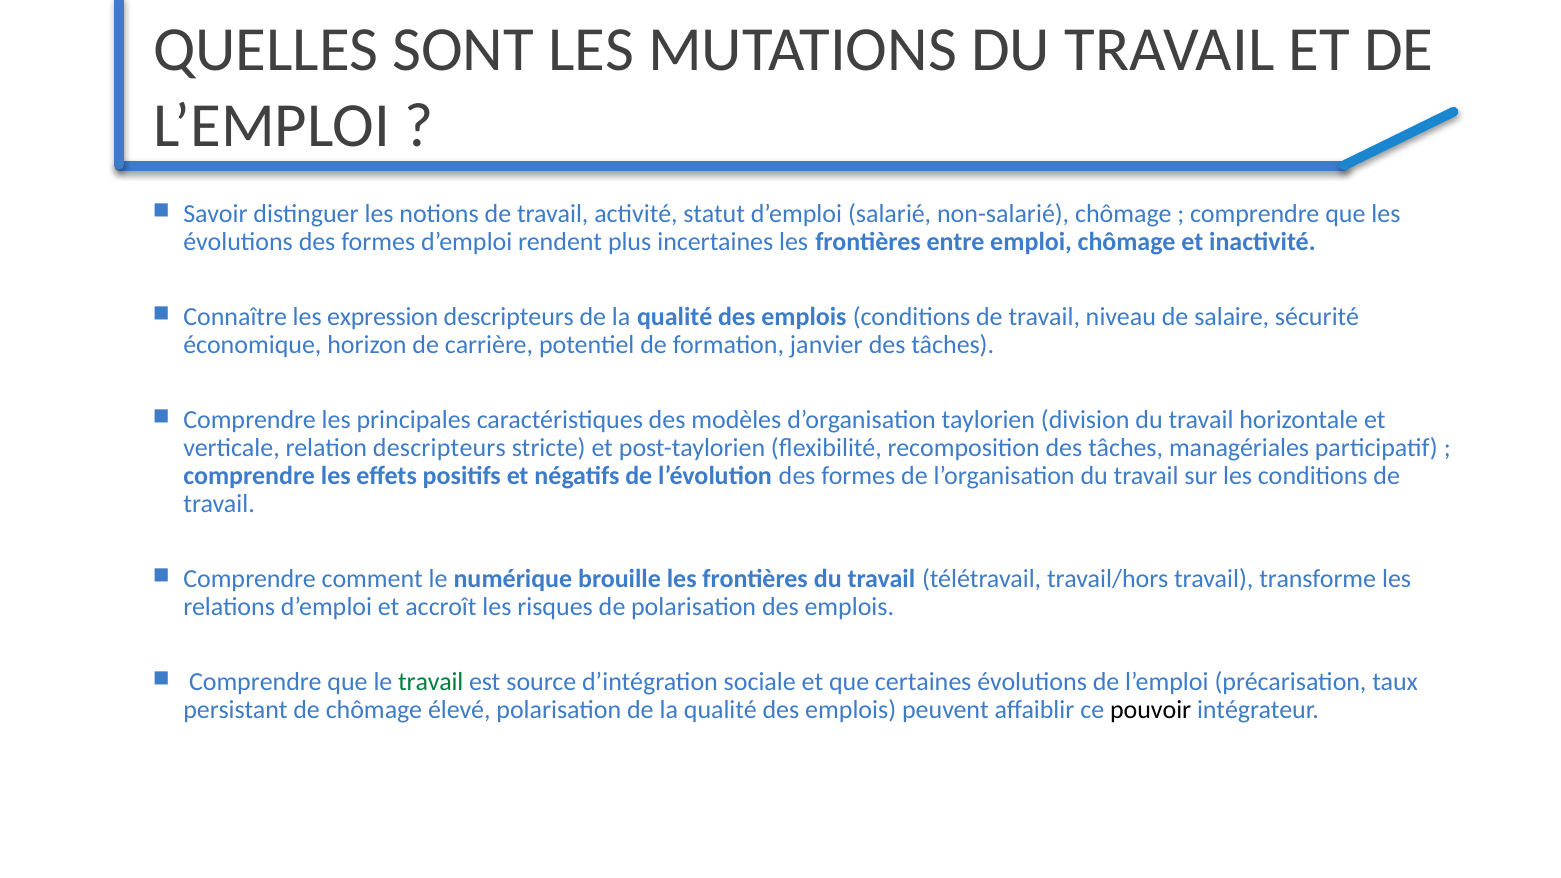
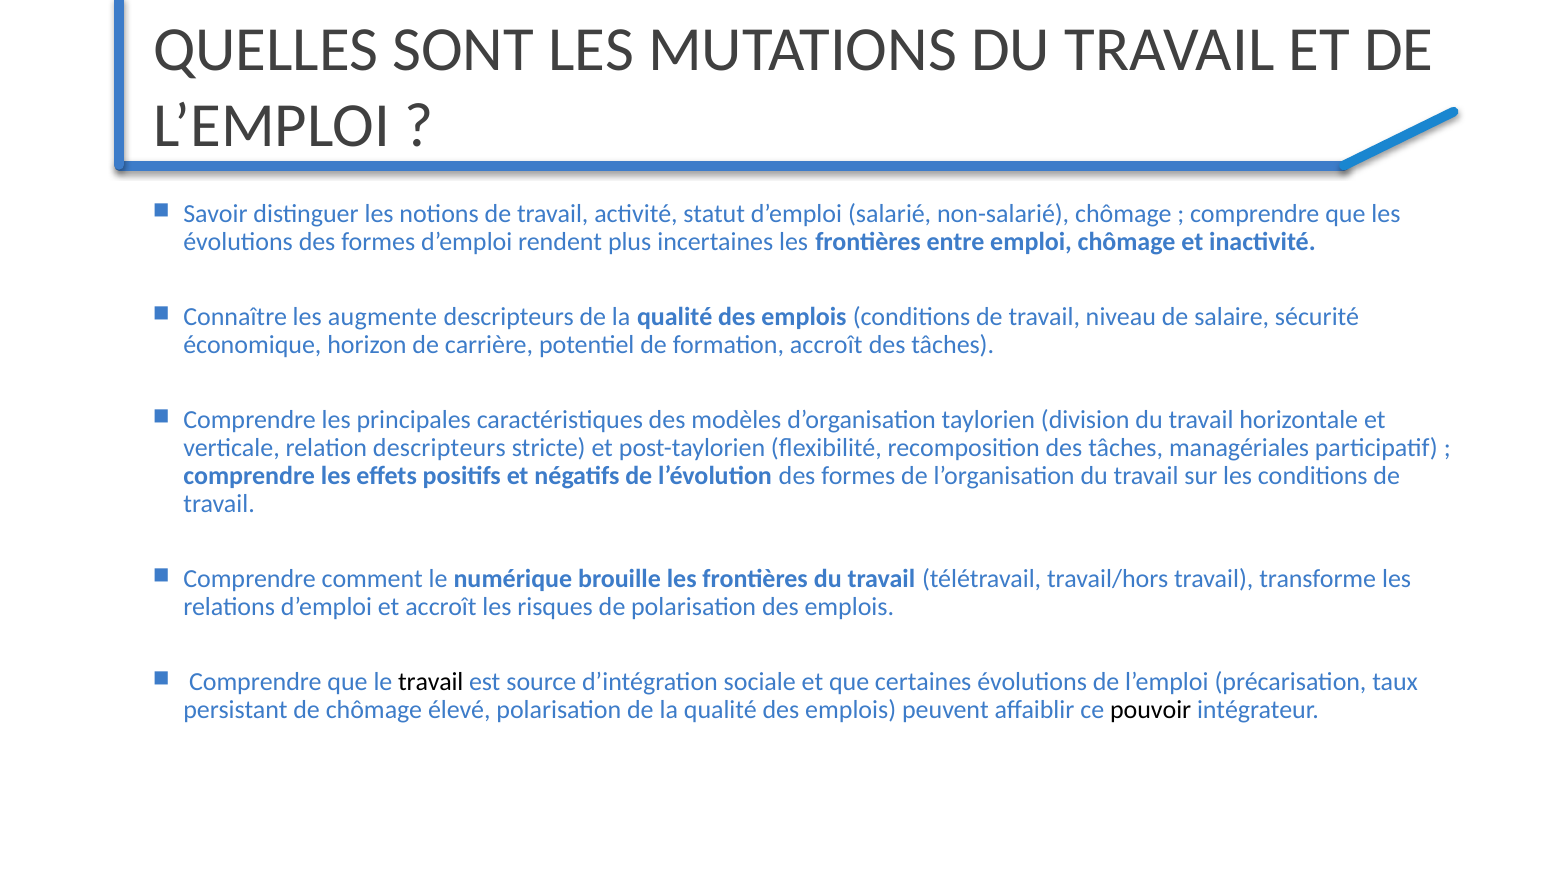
expression: expression -> augmente (382, 317)
formation janvier: janvier -> accroît (826, 345)
travail colour: green -> black (431, 682)
